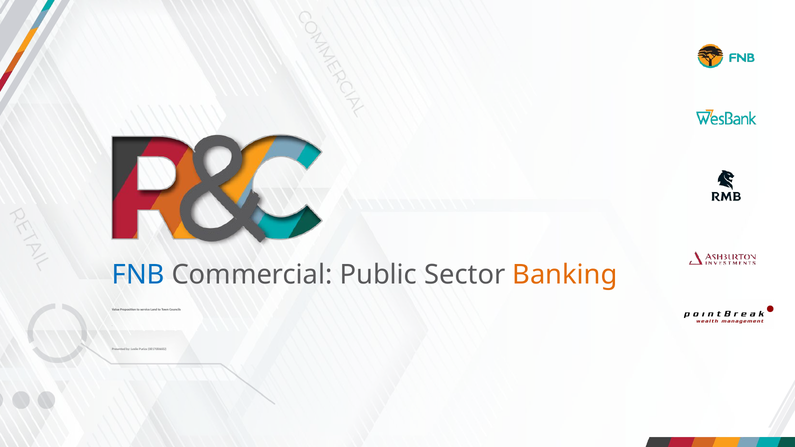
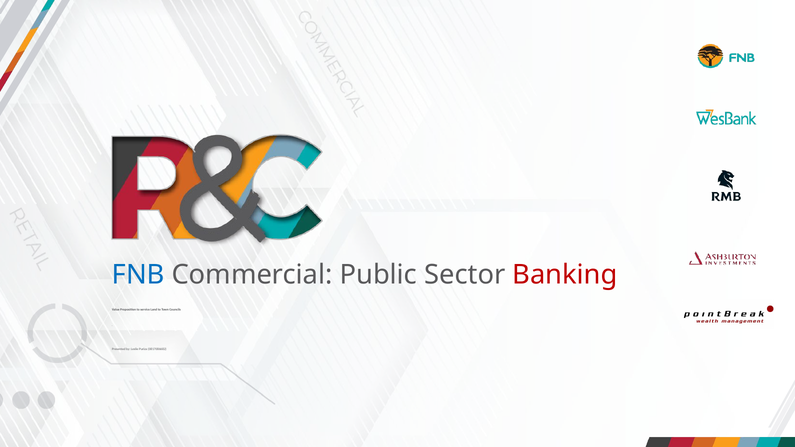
Banking colour: orange -> red (565, 275)
